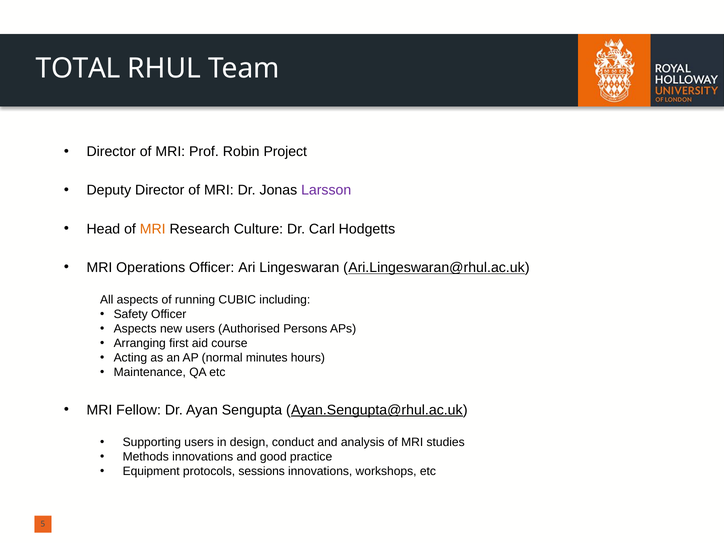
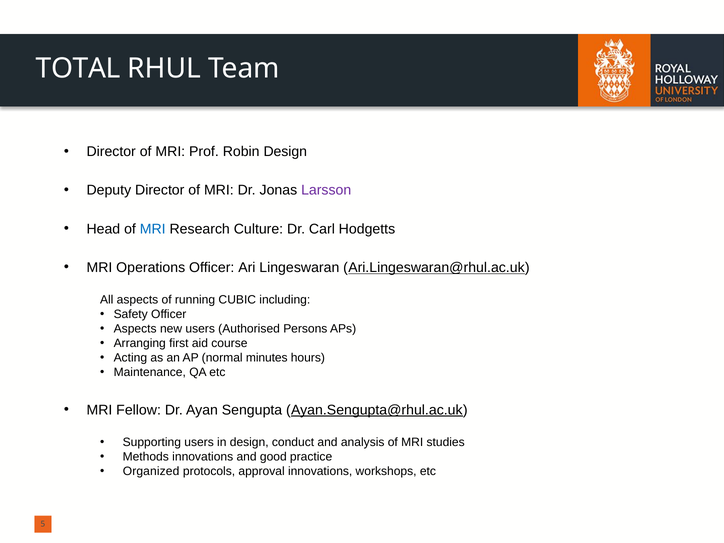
Robin Project: Project -> Design (285, 152)
MRI colour: orange -> blue (153, 229)
Equipment: Equipment -> Organized (151, 471)
sessions: sessions -> approval (262, 471)
